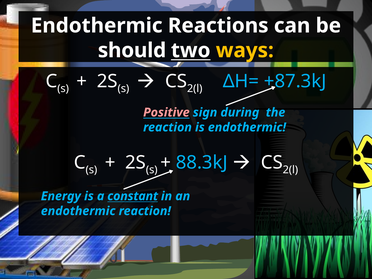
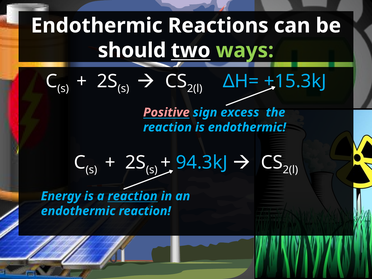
ways colour: yellow -> light green (245, 50)
+87.3kJ: +87.3kJ -> +15.3kJ (295, 81)
during: during -> excess (240, 112)
88.3kJ: 88.3kJ -> 94.3kJ (202, 163)
a constant: constant -> reaction (133, 196)
